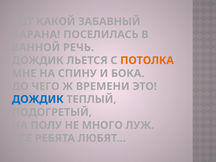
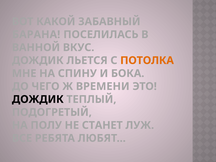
РЕЧЬ: РЕЧЬ -> ВКУС (79, 47)
ДОЖДИК colour: blue -> black (38, 99)
МНОГО: МНОГО -> СТАНЕТ (102, 125)
